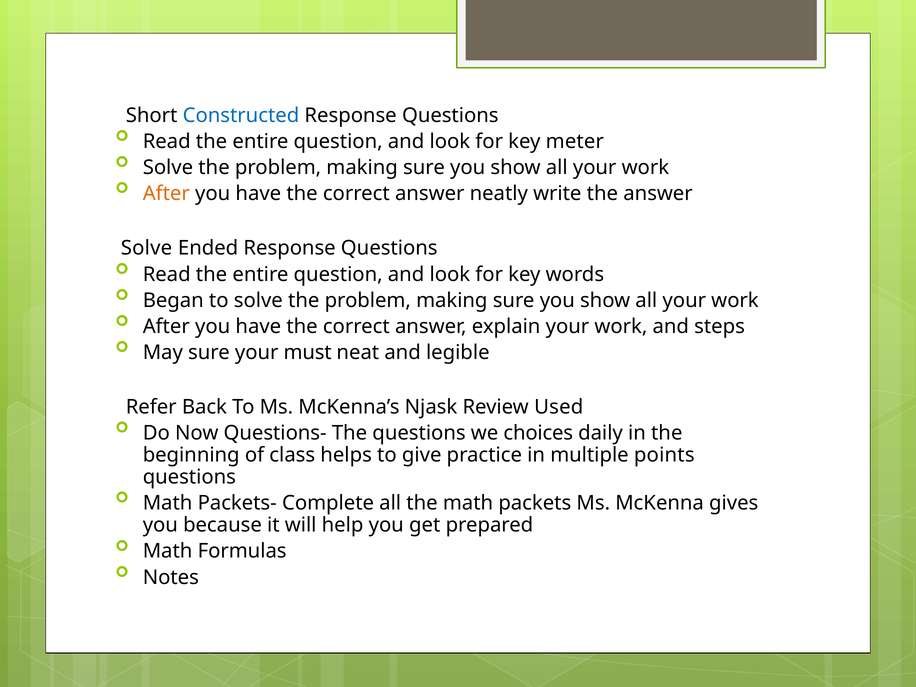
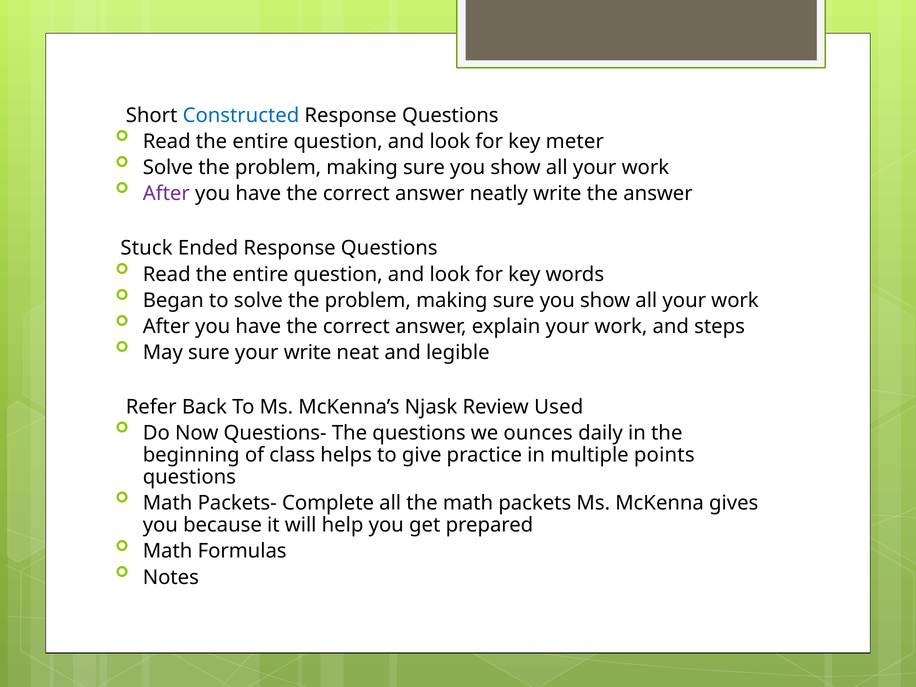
After colour: orange -> purple (166, 194)
Solve: Solve -> Stuck (147, 248)
your must: must -> write (308, 353)
choices: choices -> ounces (538, 433)
